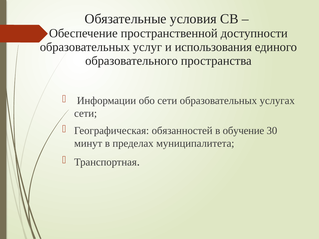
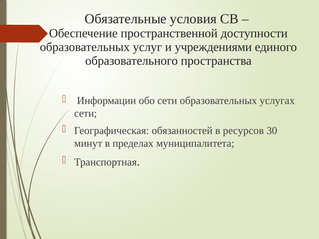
использования: использования -> учреждениями (213, 47)
обучение: обучение -> ресурсов (243, 131)
